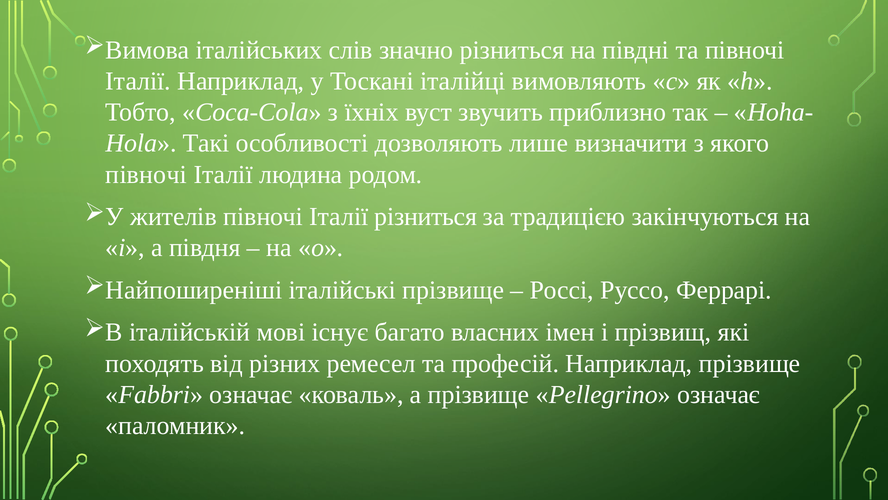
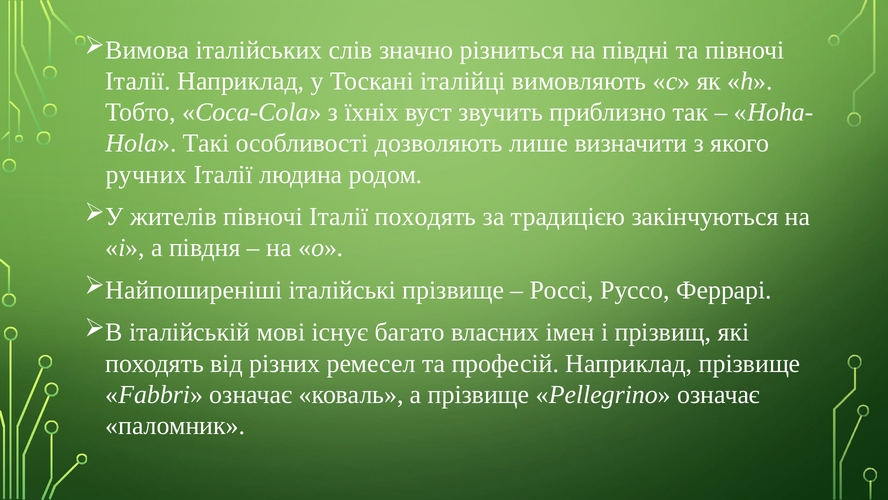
півночі: півночі -> ручних (146, 174)
Італії різниться: різниться -> походять (426, 217)
